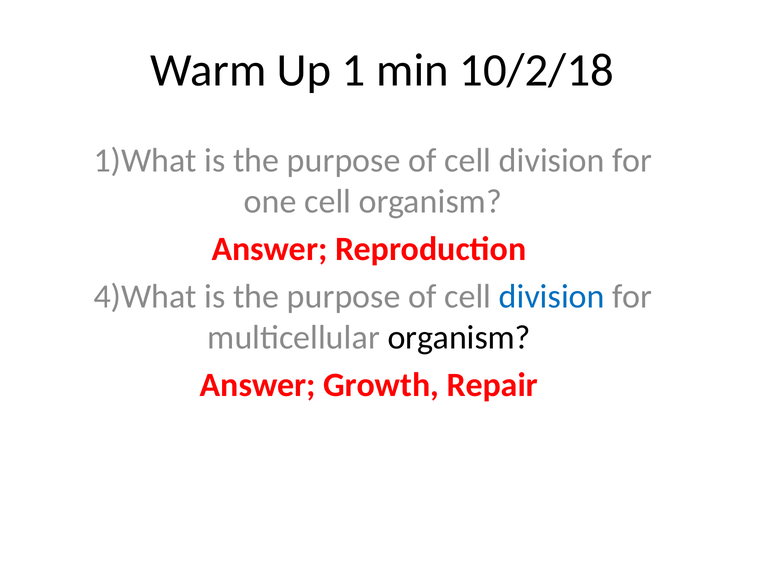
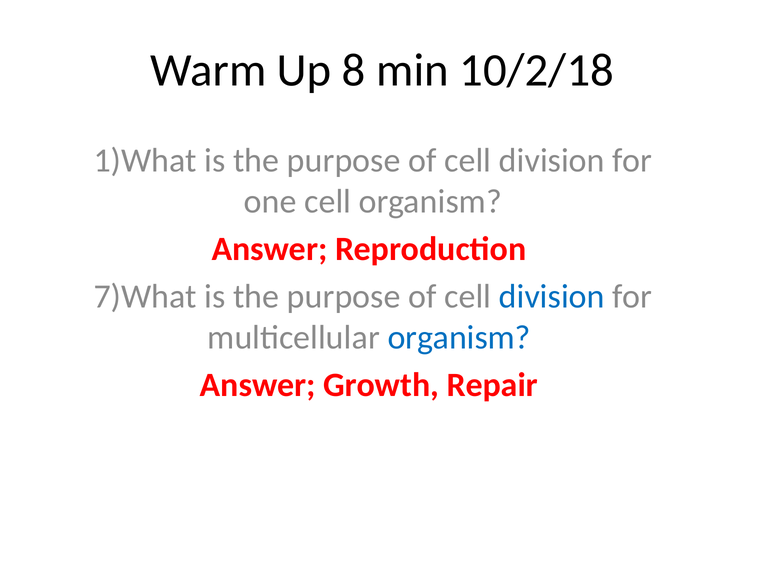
1: 1 -> 8 (354, 70)
4)What: 4)What -> 7)What (145, 297)
organism colour: black -> blue (459, 337)
